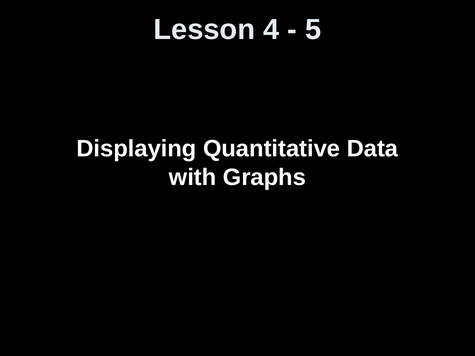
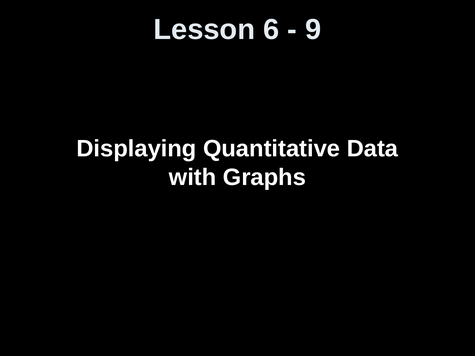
4: 4 -> 6 (271, 30)
5: 5 -> 9 (313, 30)
